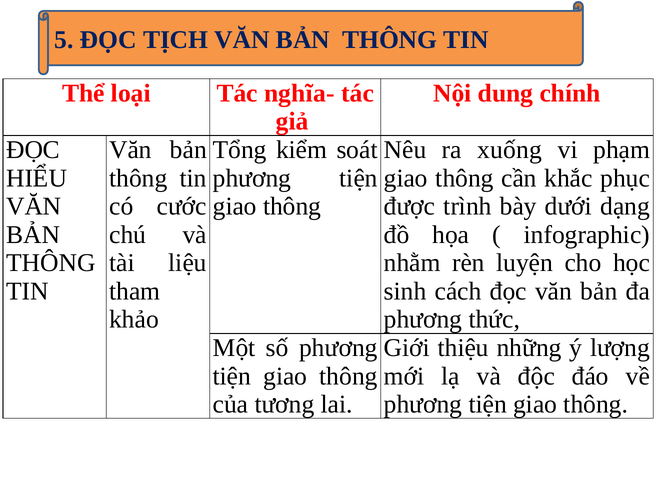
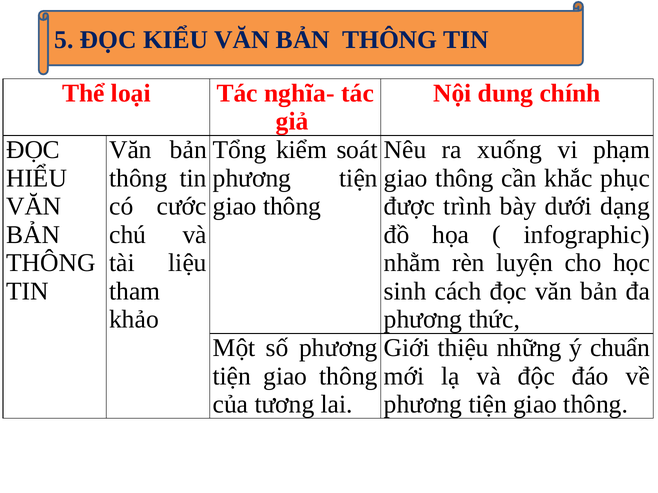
TỊCH: TỊCH -> KIỂU (176, 40)
lượng: lượng -> chuẩn (620, 348)
